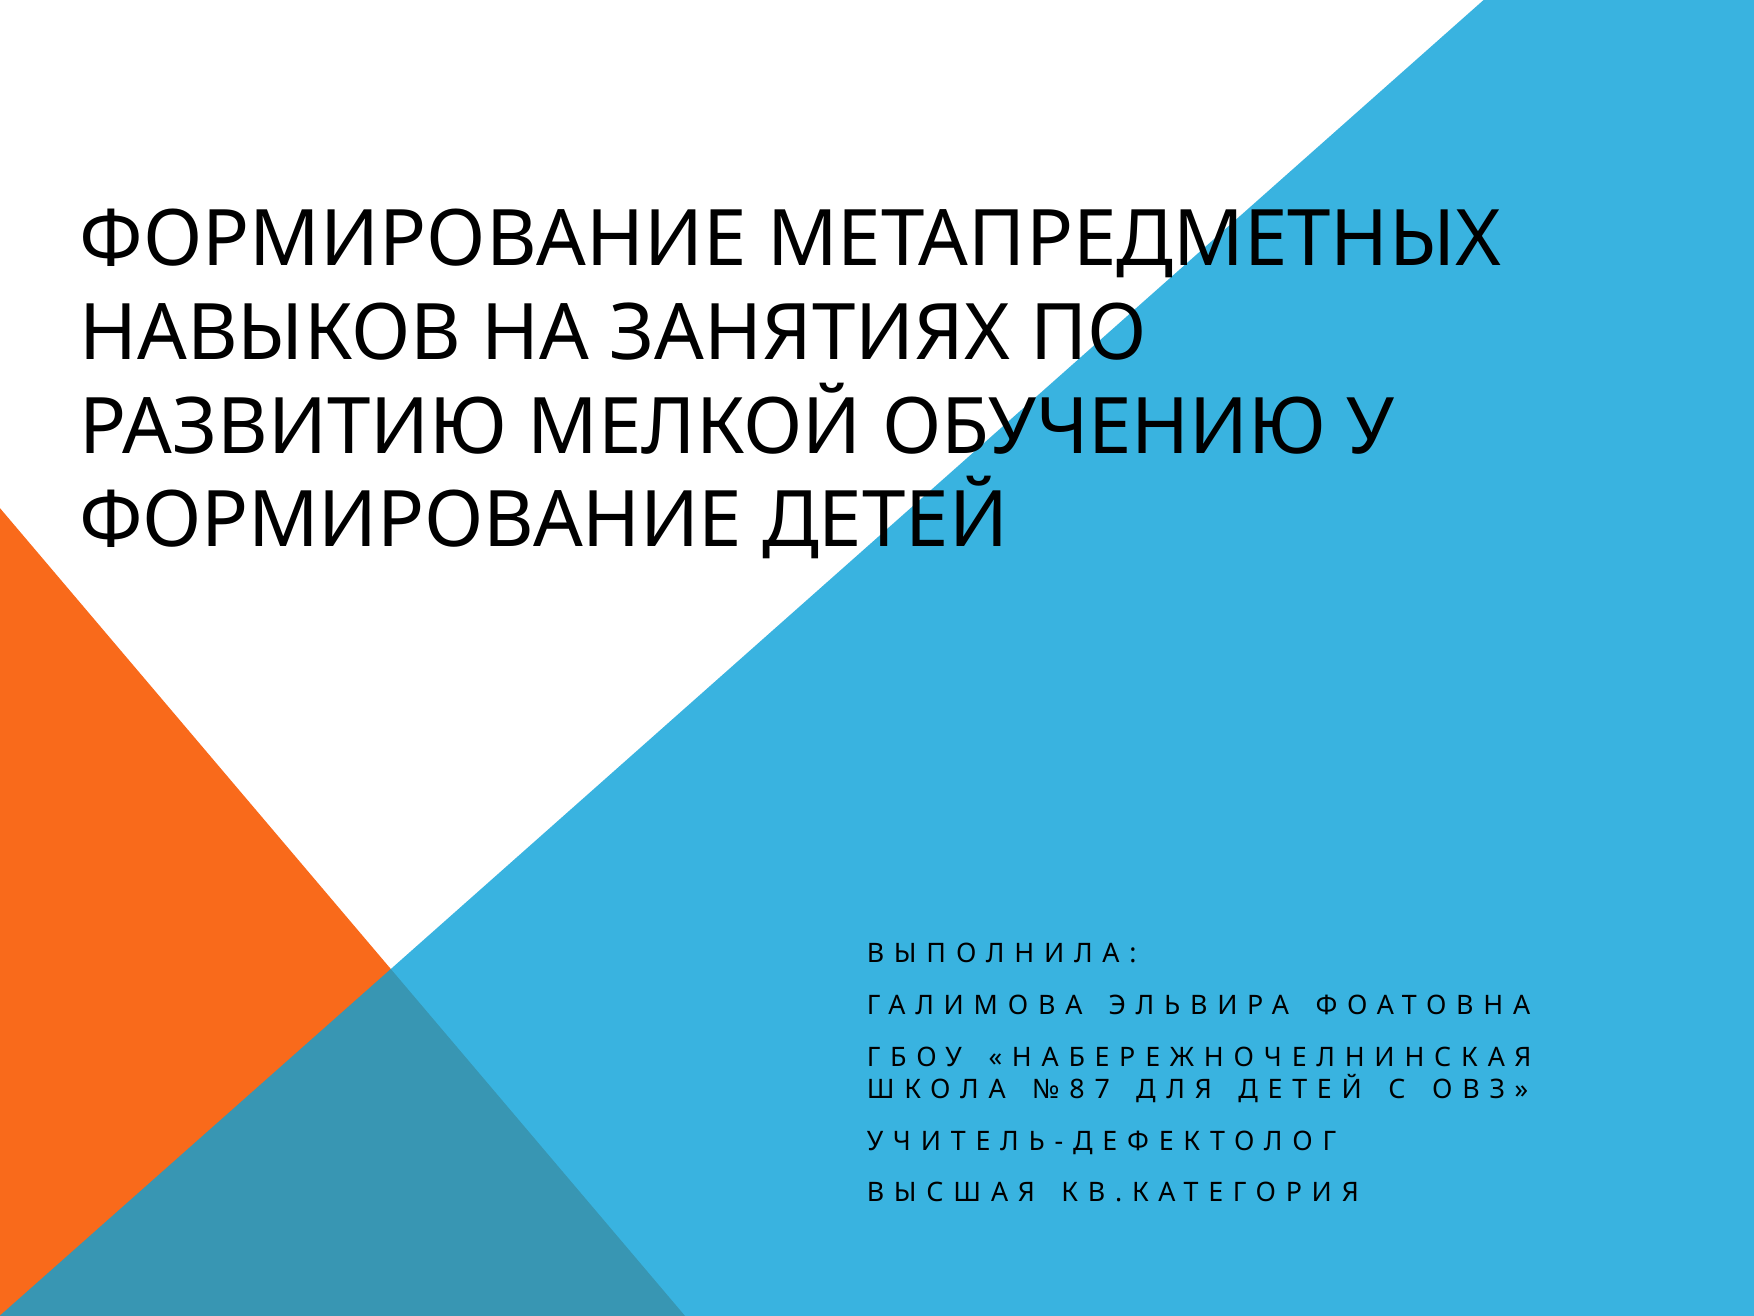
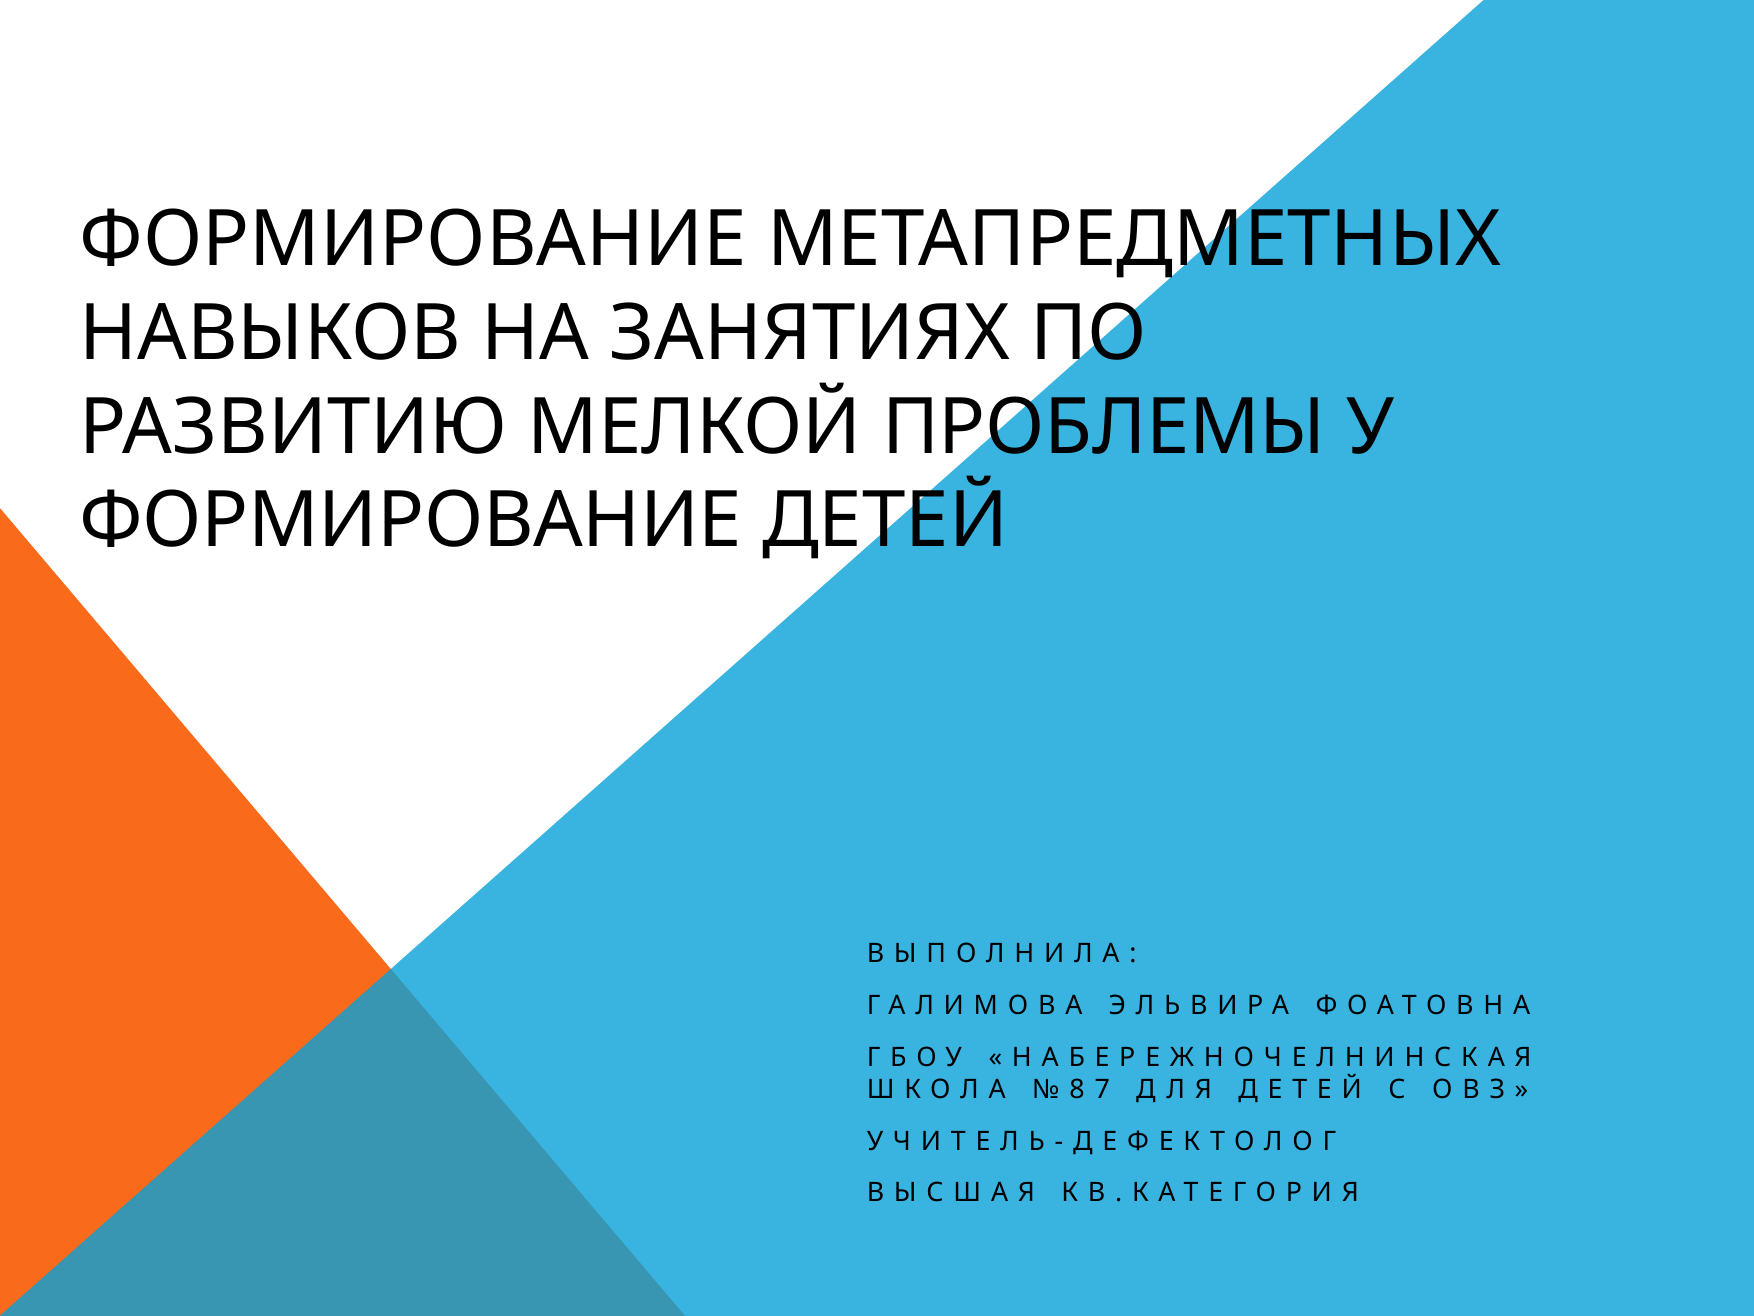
ОБУЧЕНИЮ: ОБУЧЕНИЮ -> ПРОБЛЕМЫ (1104, 427)
